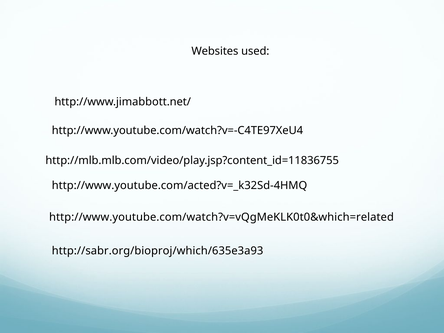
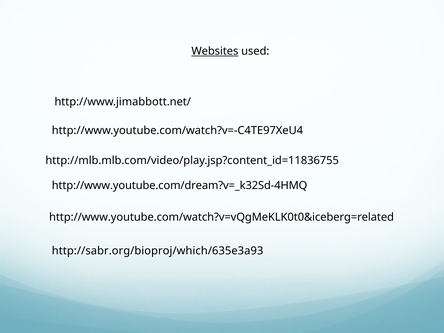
Websites underline: none -> present (215, 51)
http://www.youtube.com/acted?v=_k32Sd-4HMQ: http://www.youtube.com/acted?v=_k32Sd-4HMQ -> http://www.youtube.com/dream?v=_k32Sd-4HMQ (180, 186)
http://www.youtube.com/watch?v=vQgMeKLK0t0&which=related: http://www.youtube.com/watch?v=vQgMeKLK0t0&which=related -> http://www.youtube.com/watch?v=vQgMeKLK0t0&iceberg=related (222, 217)
